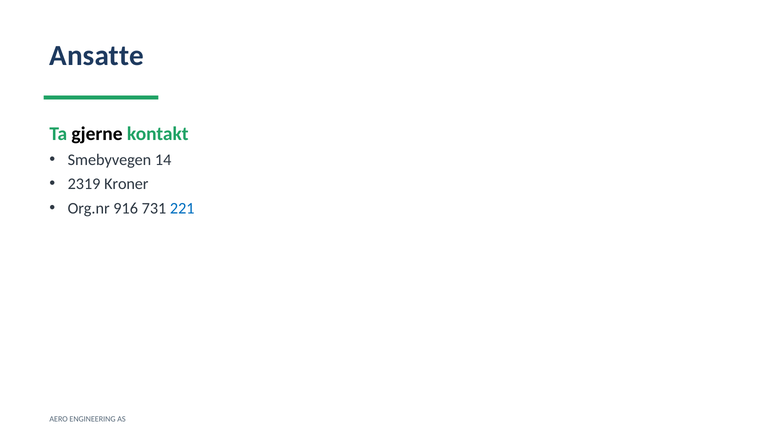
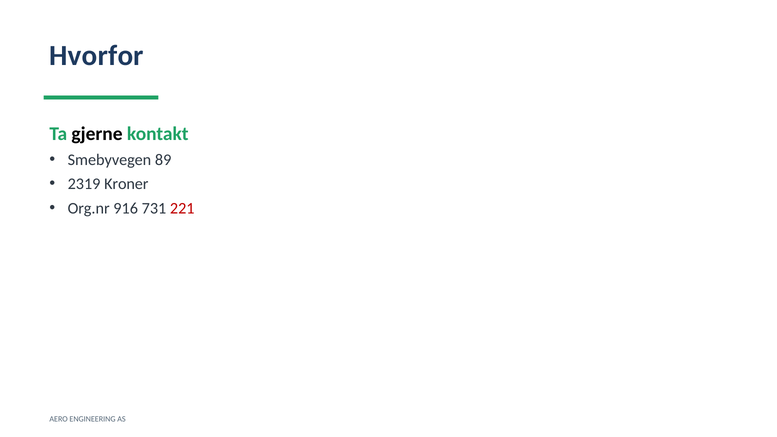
Ansatte: Ansatte -> Hvorfor (97, 55)
14: 14 -> 89 (163, 160)
221 colour: blue -> red (182, 208)
